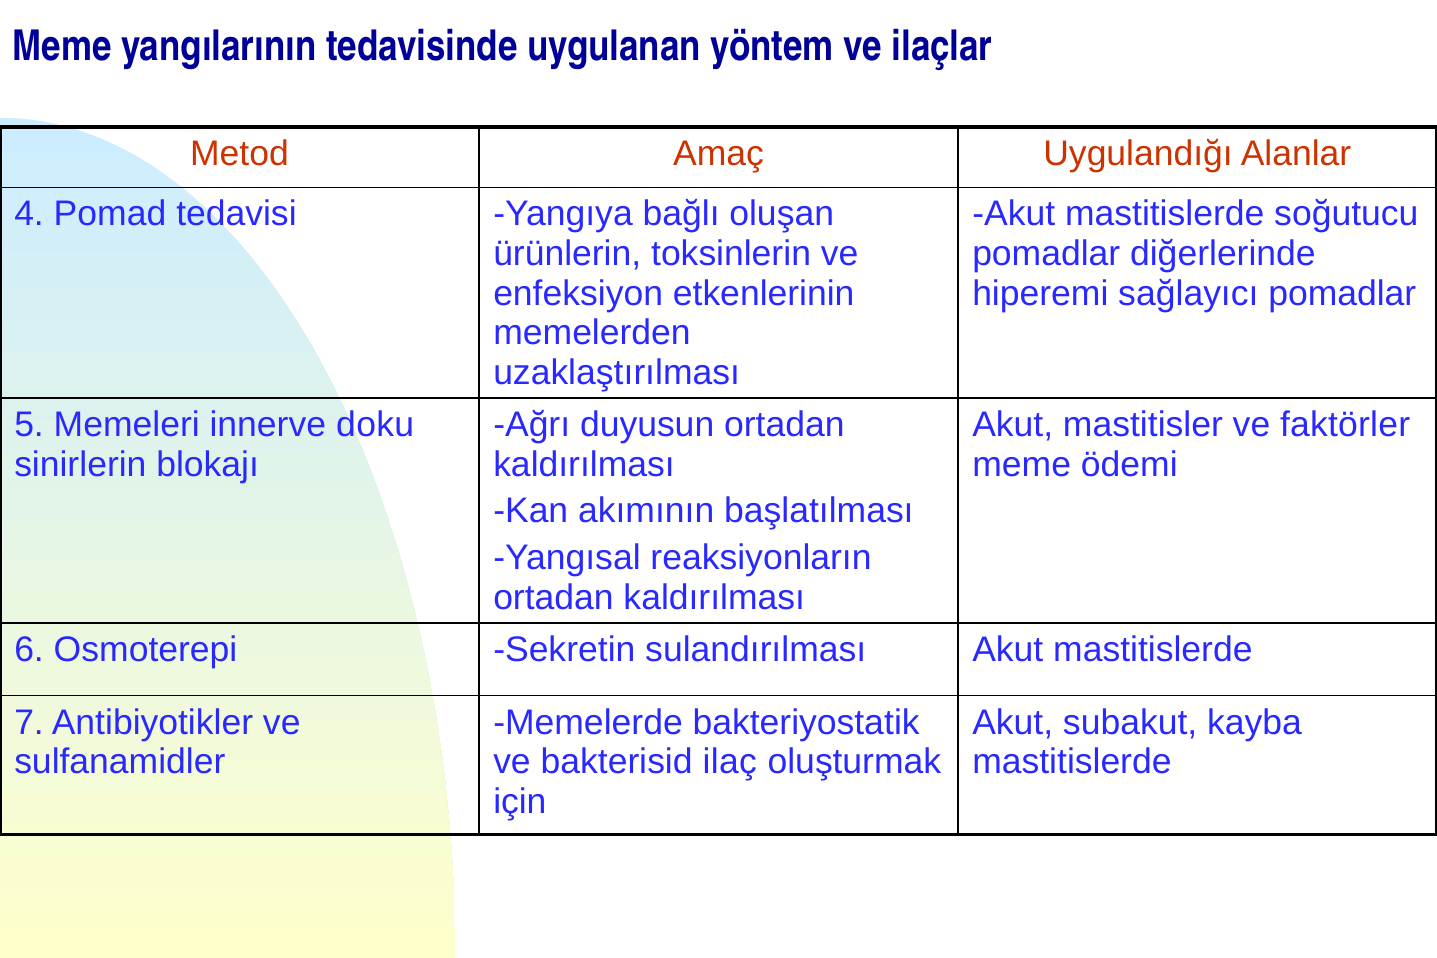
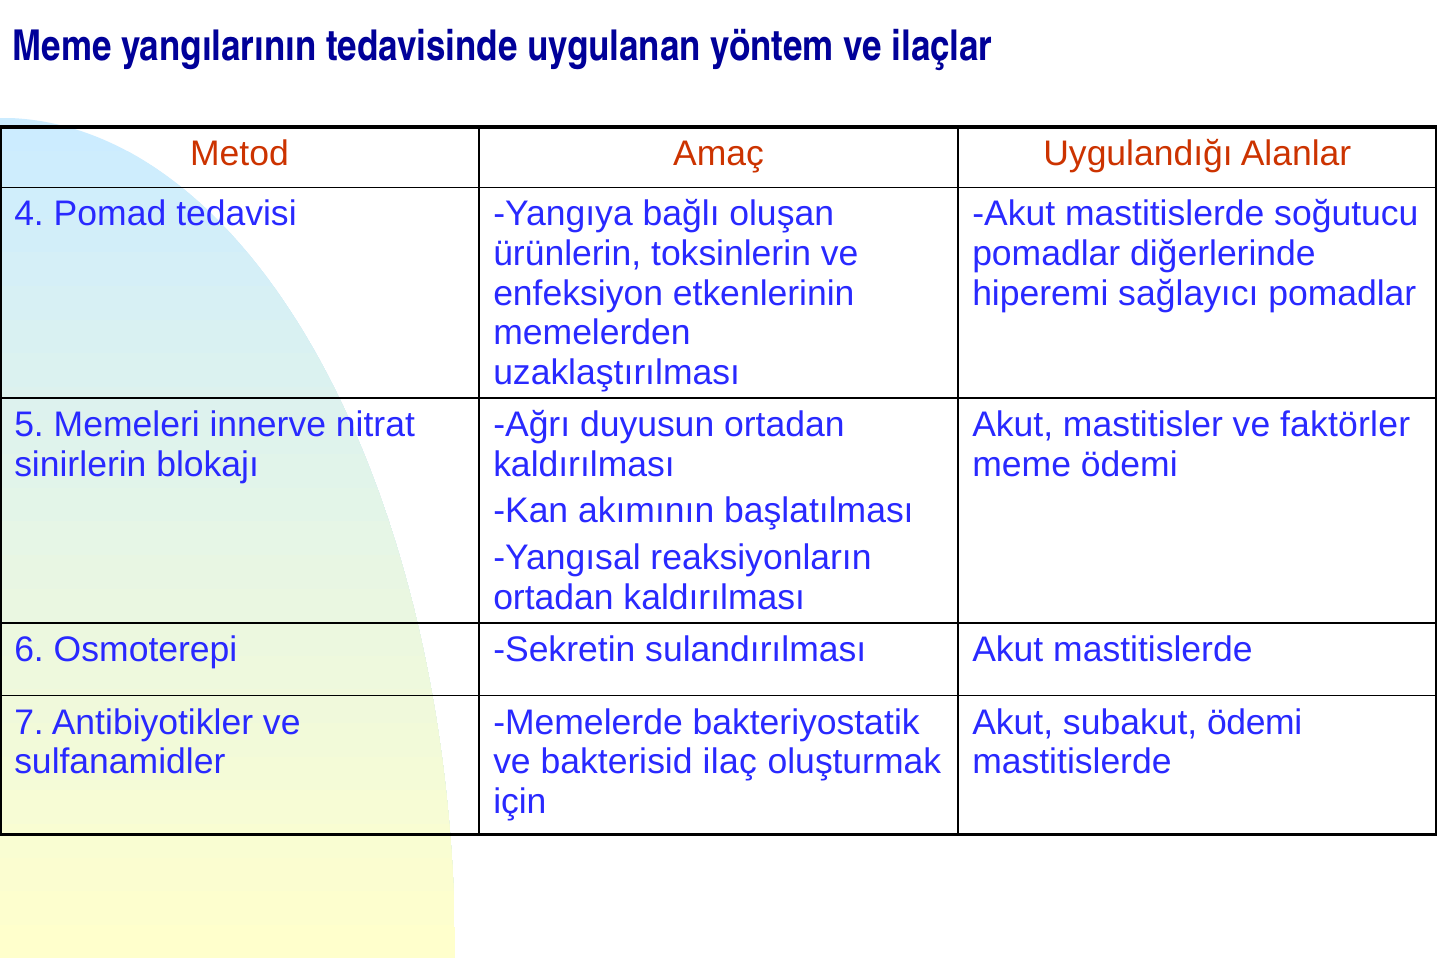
doku: doku -> nitrat (375, 425)
subakut kayba: kayba -> ödemi (1255, 722)
